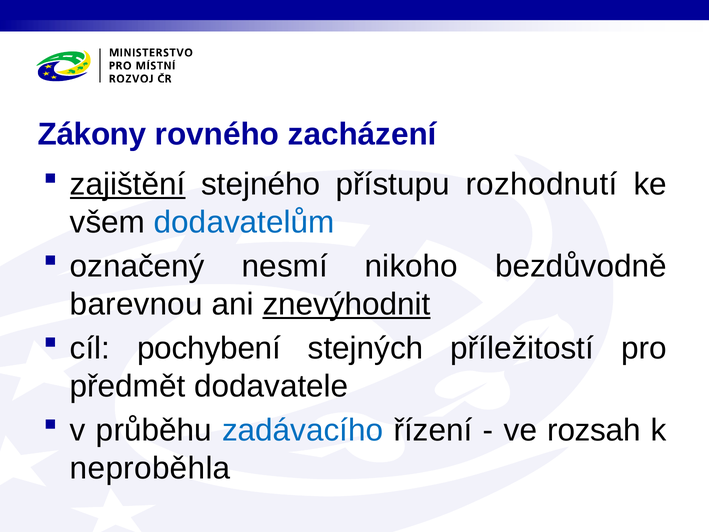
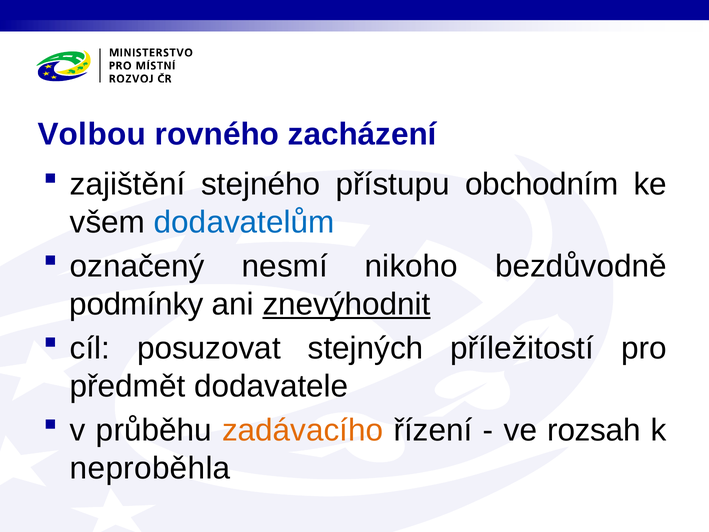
Zákony: Zákony -> Volbou (92, 134)
zajištění underline: present -> none (128, 184)
rozhodnutí: rozhodnutí -> obchodním (542, 184)
barevnou: barevnou -> podmínky (137, 304)
pochybení: pochybení -> posuzovat (209, 348)
zadávacího colour: blue -> orange (303, 430)
